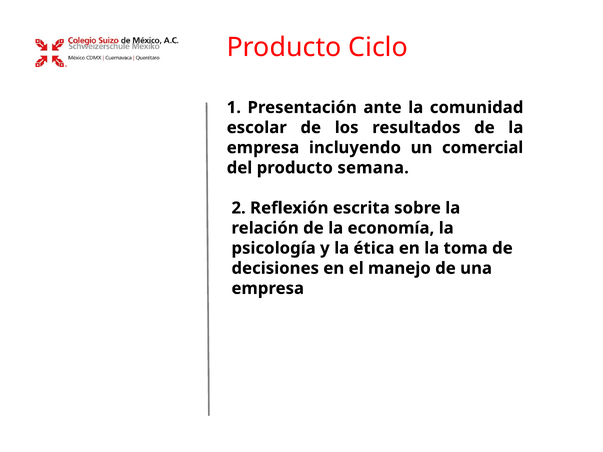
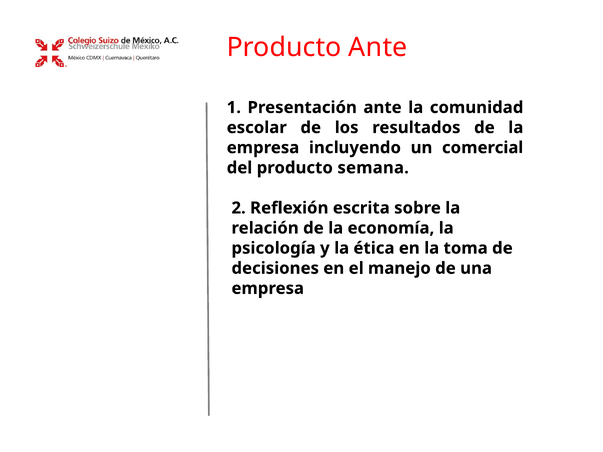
Producto Ciclo: Ciclo -> Ante (378, 48)
